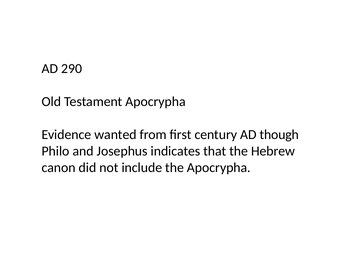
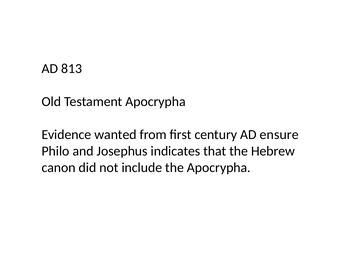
290: 290 -> 813 (72, 69)
though: though -> ensure (279, 135)
